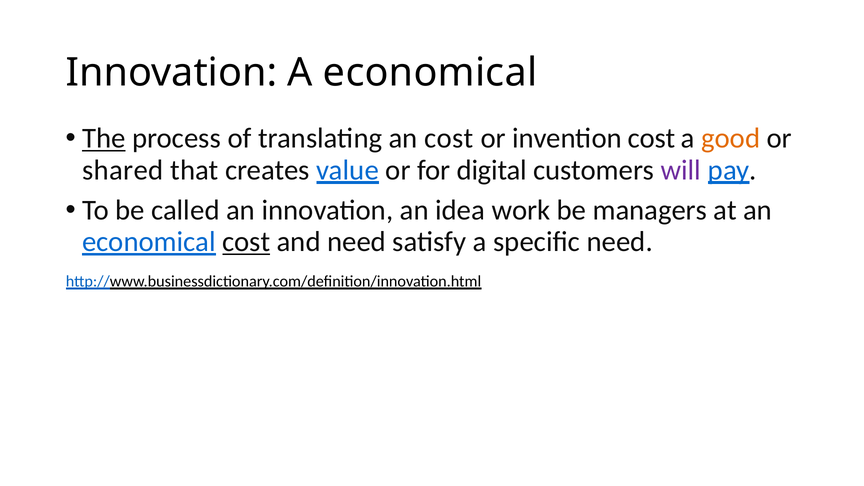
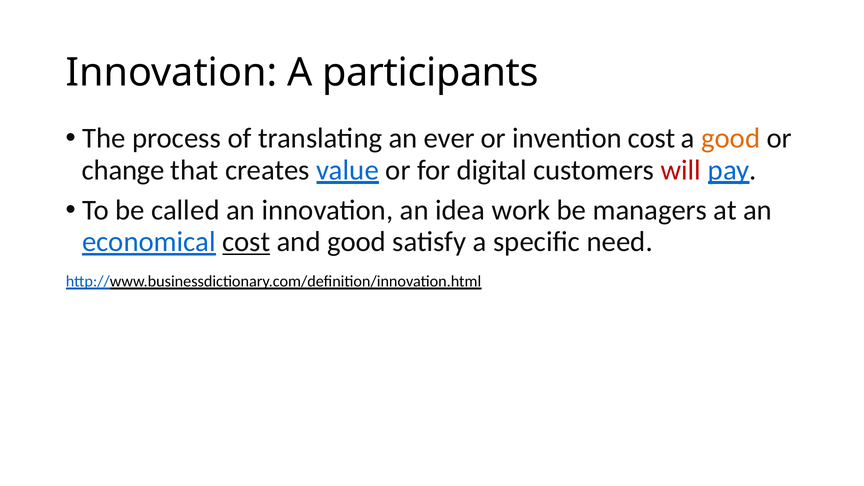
A economical: economical -> participants (430, 73)
The underline: present -> none (104, 138)
an cost: cost -> ever (449, 138)
shared: shared -> change (123, 170)
will colour: purple -> red (681, 170)
and need: need -> good (357, 242)
